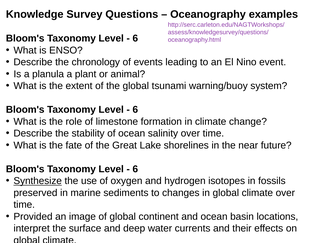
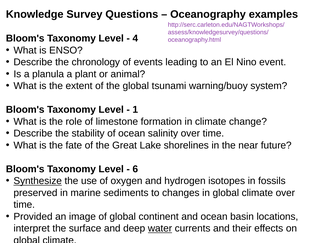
6: 6 -> 4 (135, 38)
6: 6 -> 1 (135, 110)
water underline: none -> present (160, 228)
